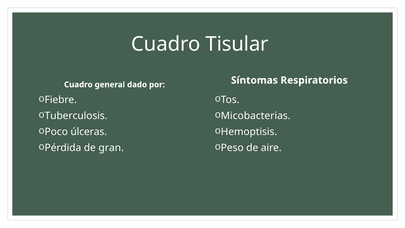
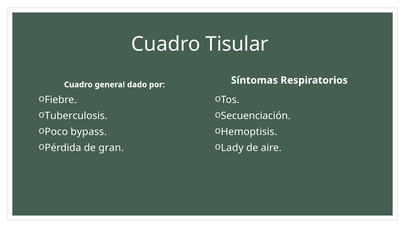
Micobacterias: Micobacterias -> Secuenciación (256, 116)
úlceras: úlceras -> bypass (89, 132)
Peso: Peso -> Lady (232, 148)
